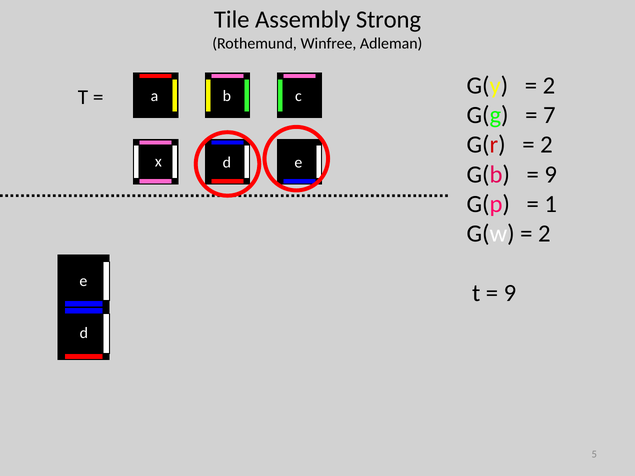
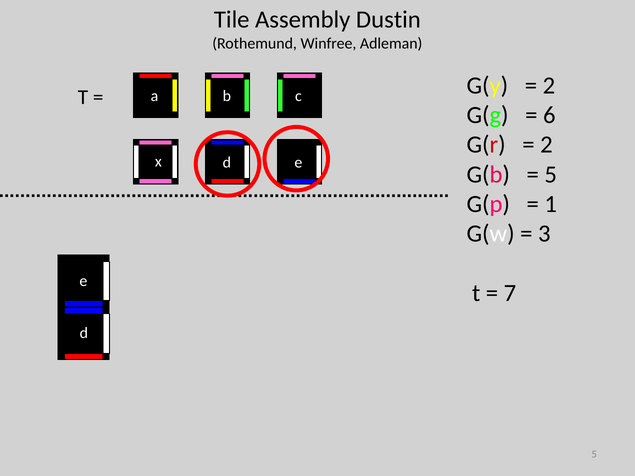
Strong: Strong -> Dustin (388, 20)
7: 7 -> 6 (549, 115)
9: 9 -> 5 (551, 175)
2: 2 -> 3 (544, 234)
9: 9 -> 7 (510, 293)
